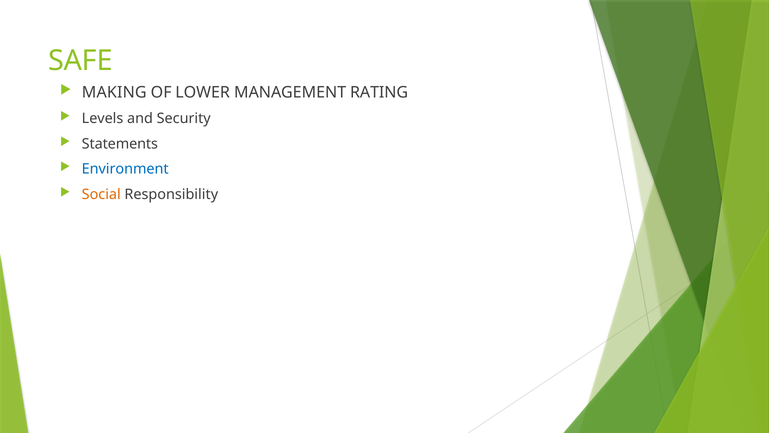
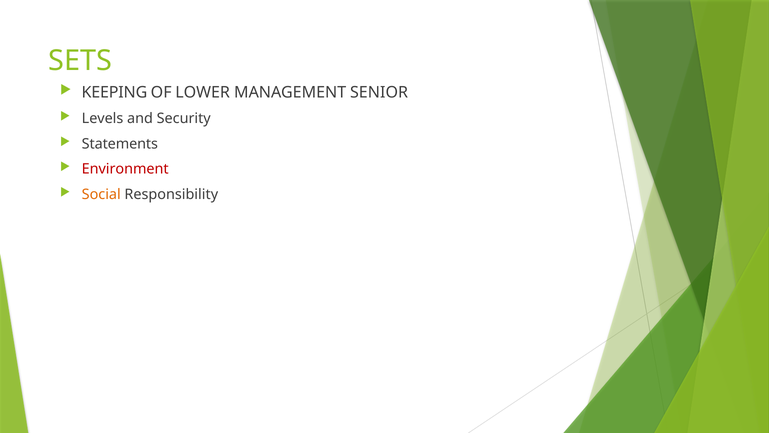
SAFE: SAFE -> SETS (80, 61)
MAKING: MAKING -> KEEPING (114, 92)
RATING: RATING -> SENIOR (379, 92)
Environment colour: blue -> red (125, 169)
